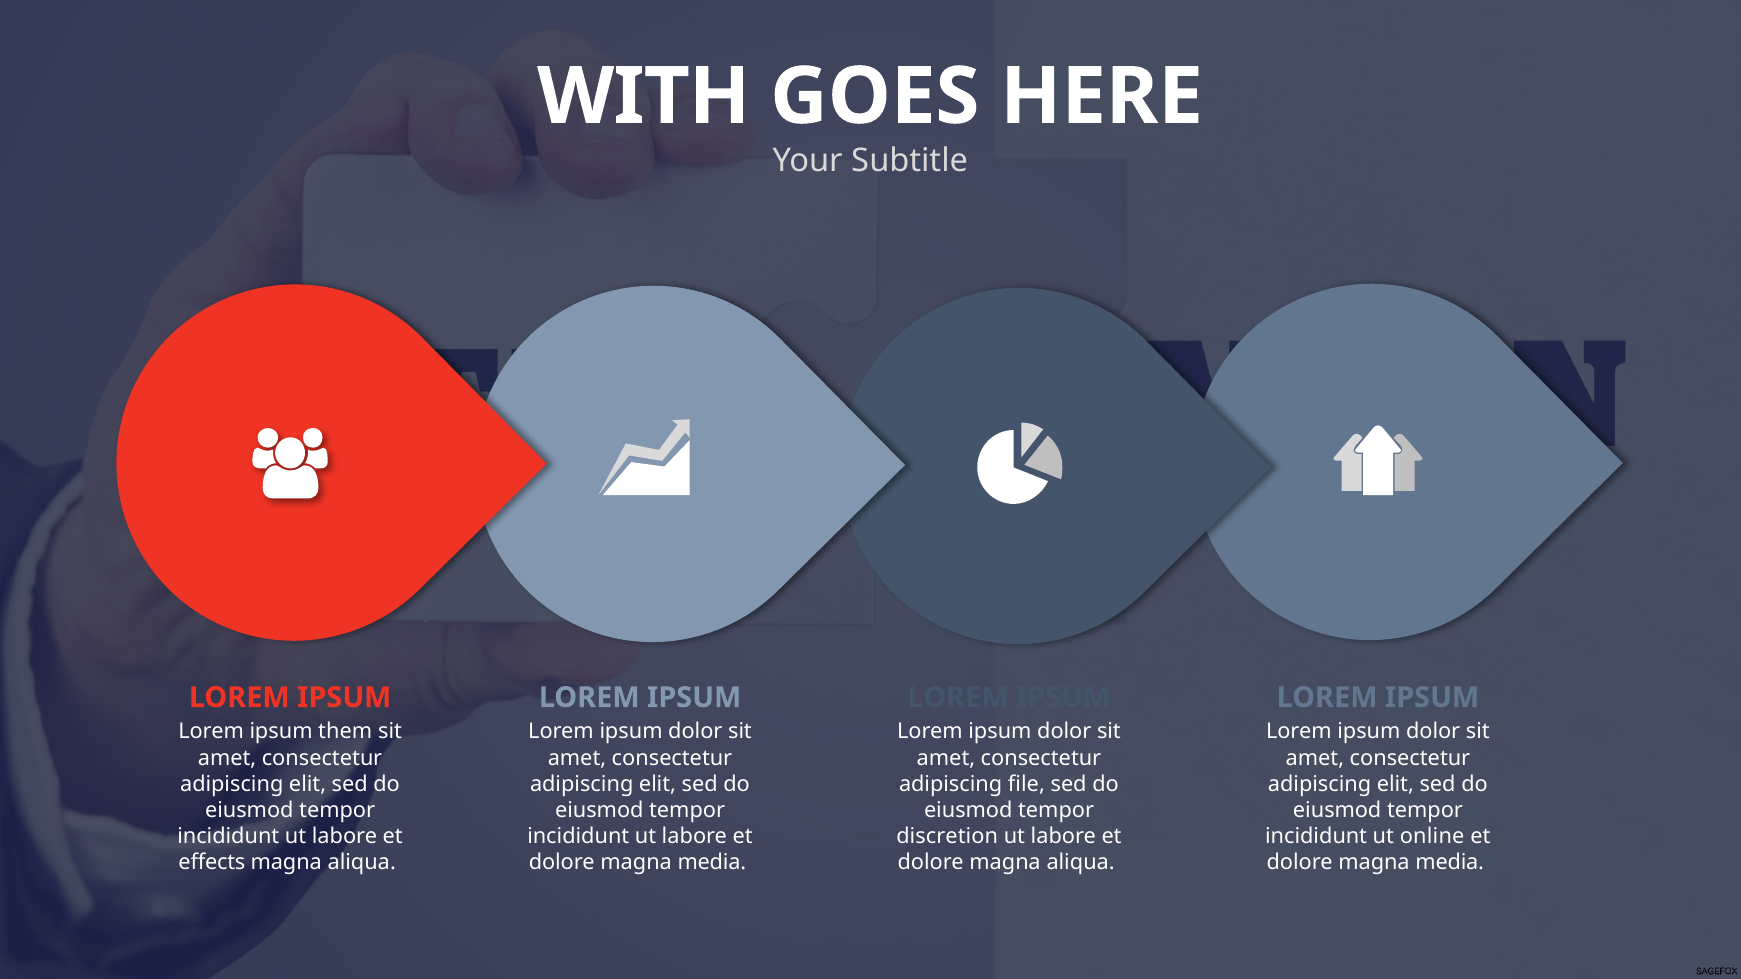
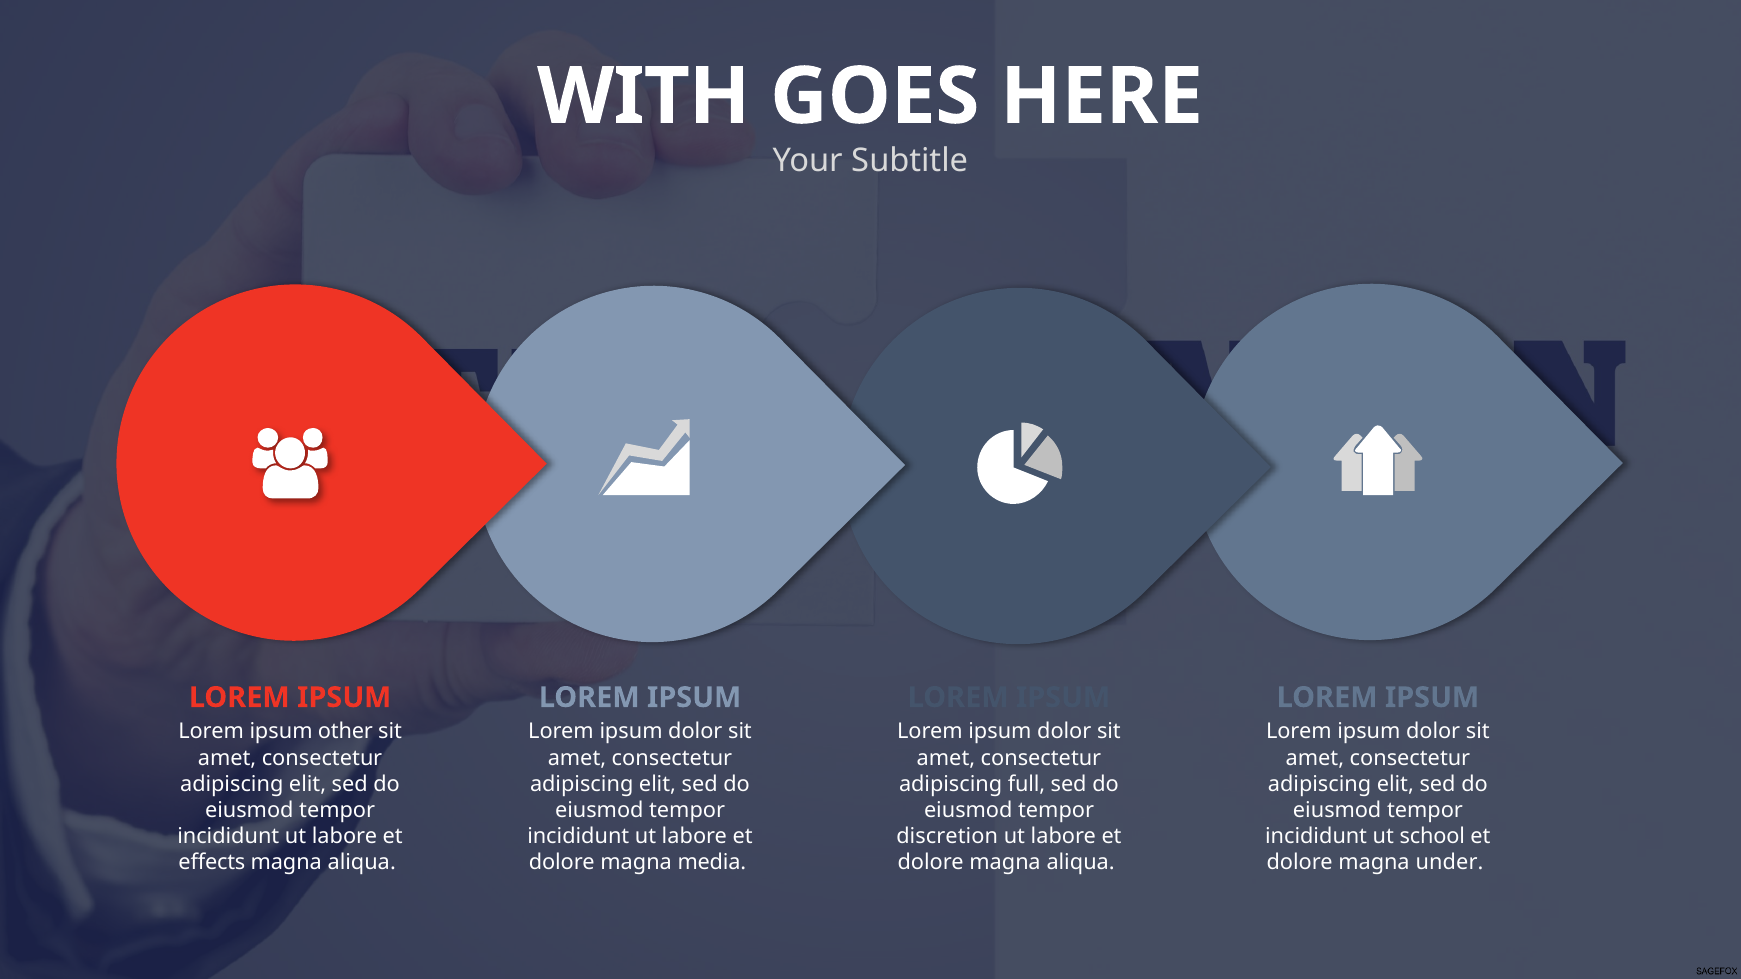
them: them -> other (345, 732)
file: file -> full (1027, 784)
online: online -> school (1432, 836)
media: media -> under (1450, 863)
